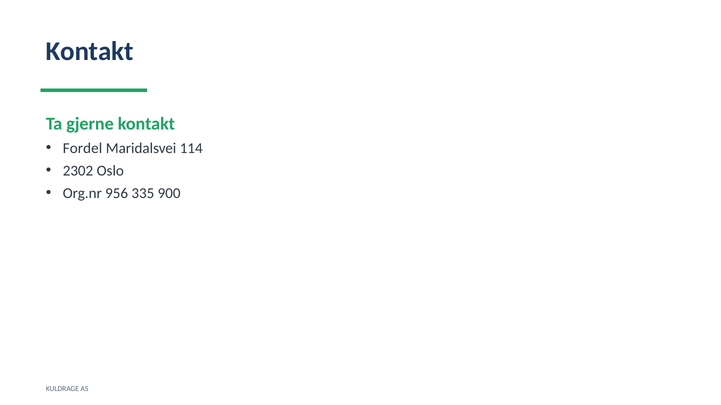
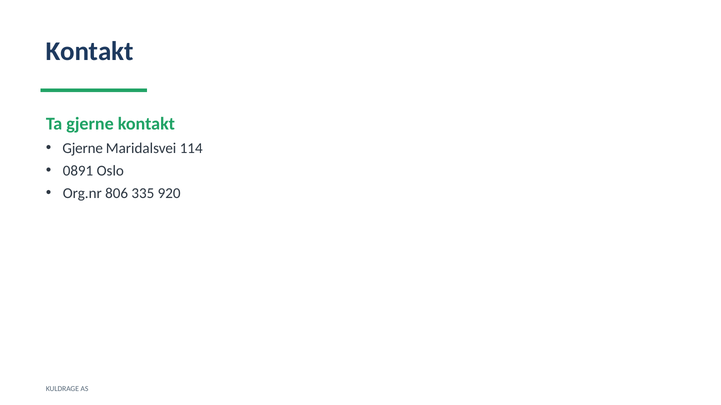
Fordel: Fordel -> Gjerne (83, 148)
2302: 2302 -> 0891 (78, 171)
956: 956 -> 806 (117, 193)
900: 900 -> 920 (169, 193)
